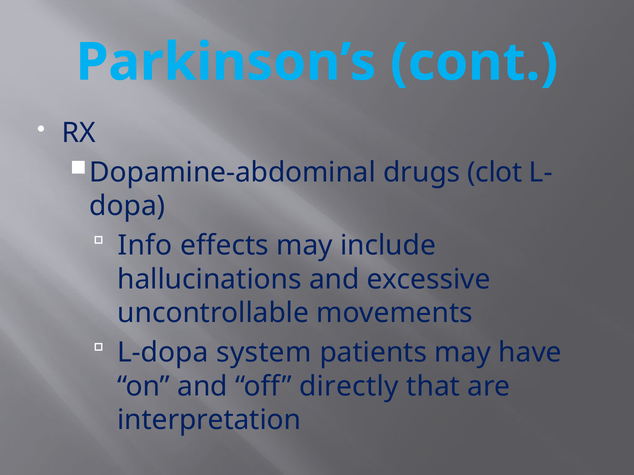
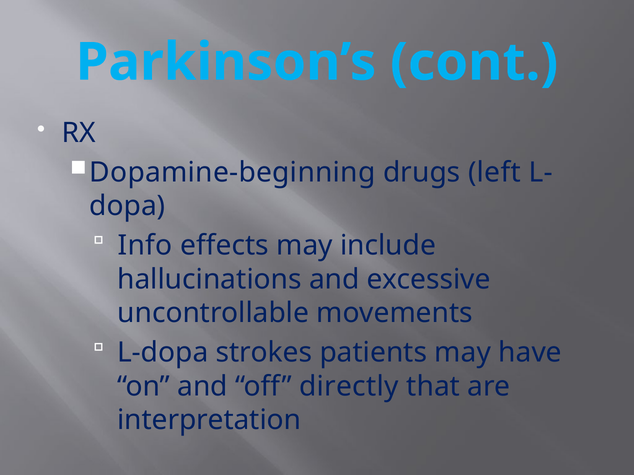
Dopamine-abdominal: Dopamine-abdominal -> Dopamine-beginning (232, 172)
clot: clot -> left (494, 172)
system: system -> strokes (264, 353)
